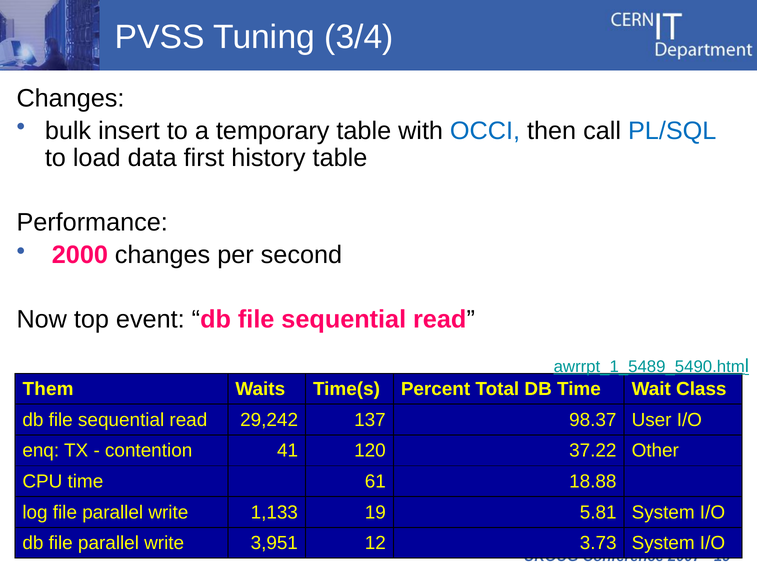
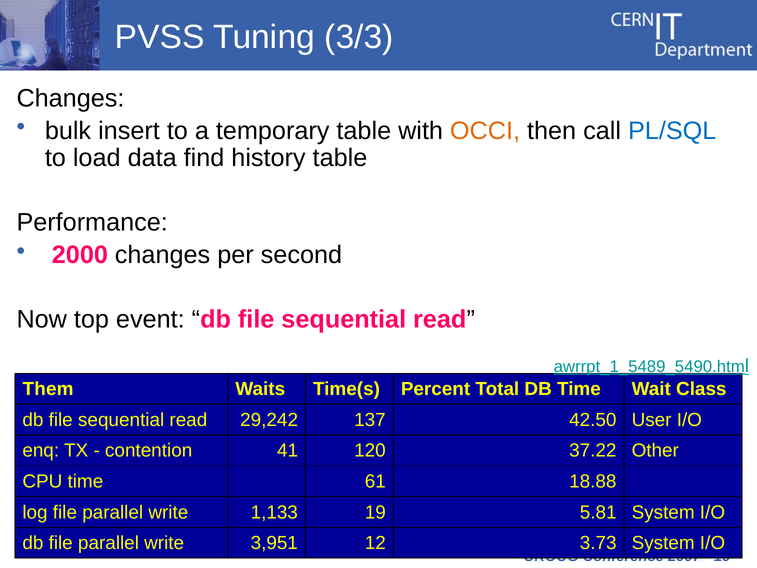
3/4: 3/4 -> 3/3 (359, 37)
OCCI colour: blue -> orange (485, 131)
first: first -> find (204, 158)
98.37: 98.37 -> 42.50 (593, 420)
